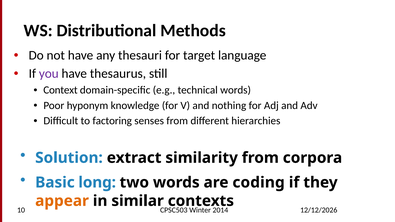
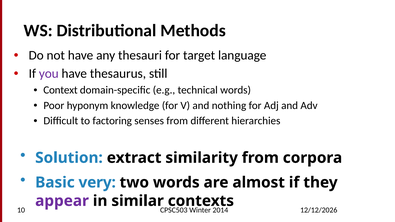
long: long -> very (97, 183)
coding: coding -> almost (259, 183)
appear colour: orange -> purple (62, 201)
